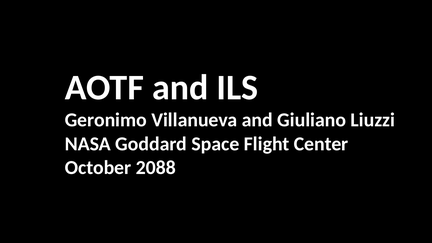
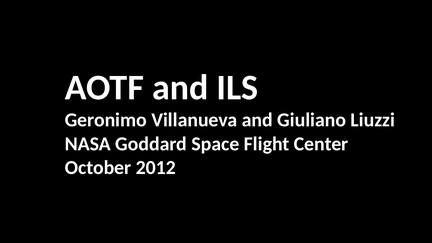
2088: 2088 -> 2012 (156, 168)
